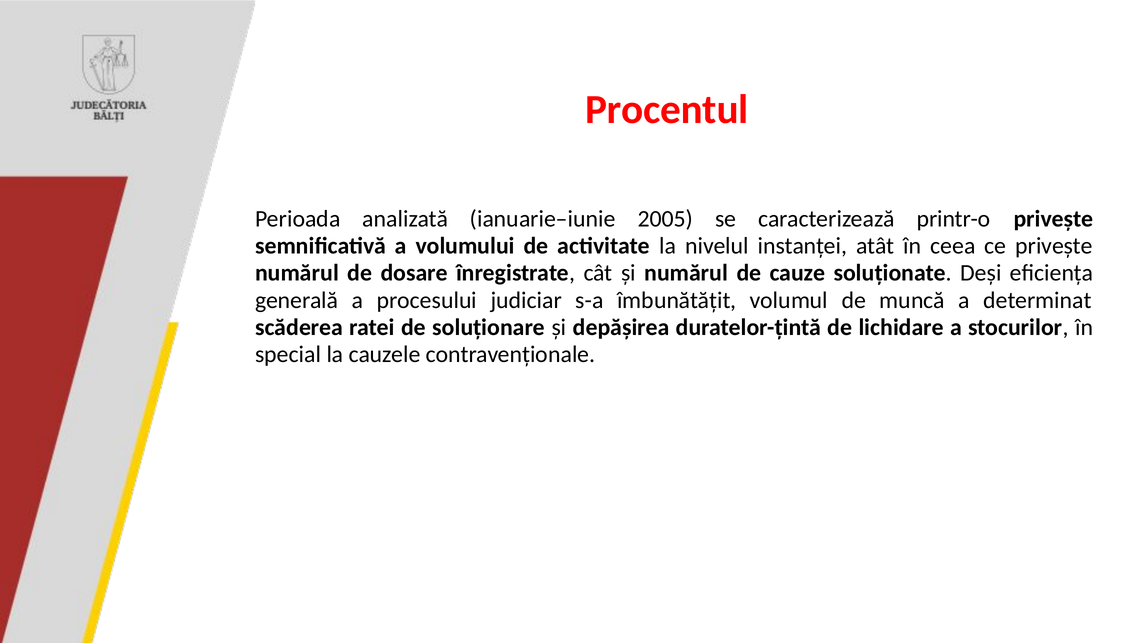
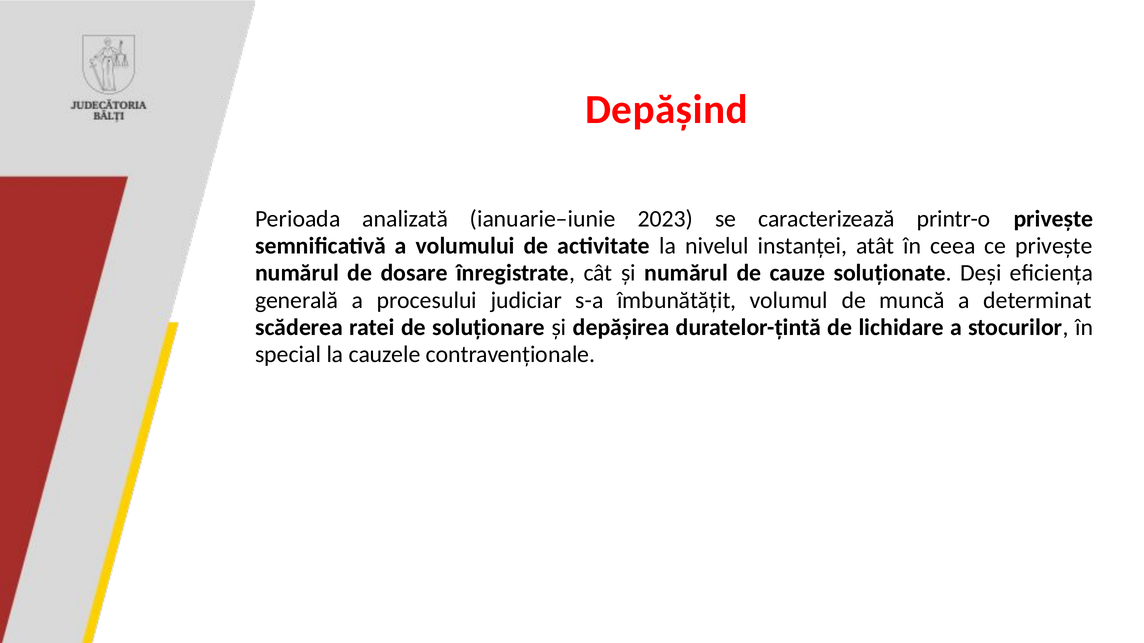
Procentul: Procentul -> Depășind (666, 110)
2005: 2005 -> 2023 (665, 219)
